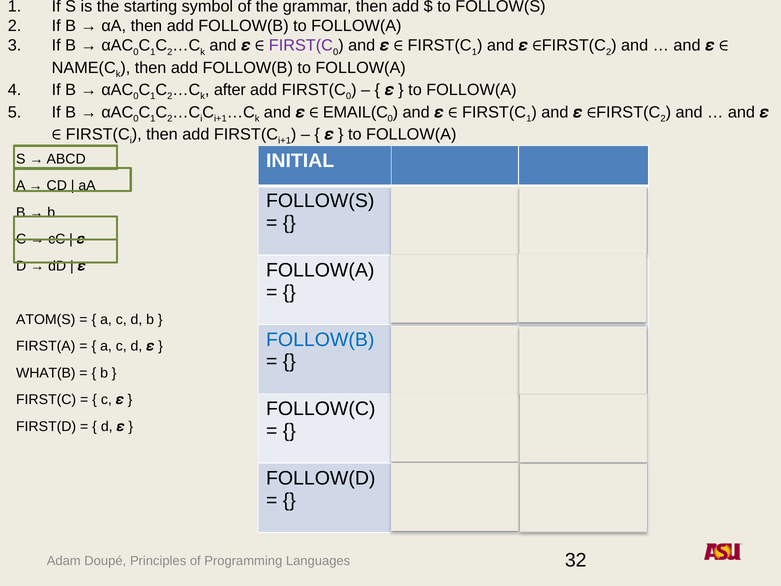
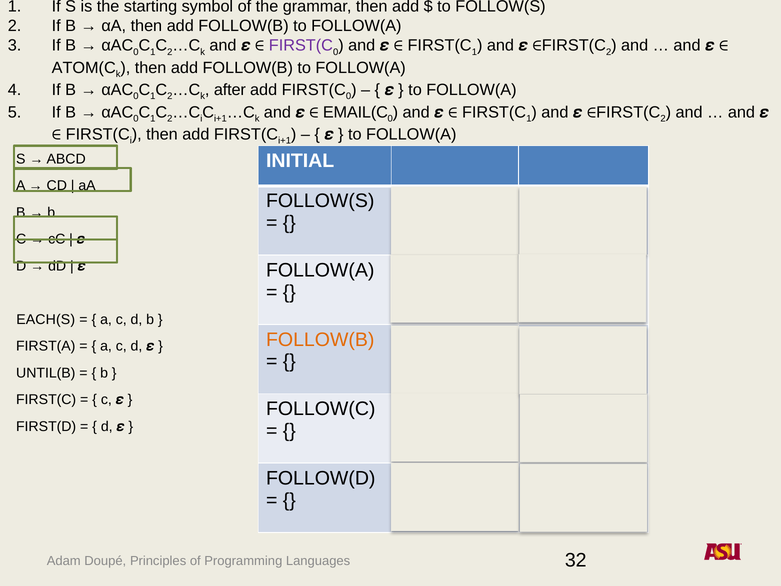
NAME(C: NAME(C -> ATOM(C (84, 68)
ATOM(S: ATOM(S -> EACH(S (46, 319)
FOLLOW(B colour: blue -> orange (320, 340)
WHAT(B: WHAT(B -> UNTIL(B (46, 373)
